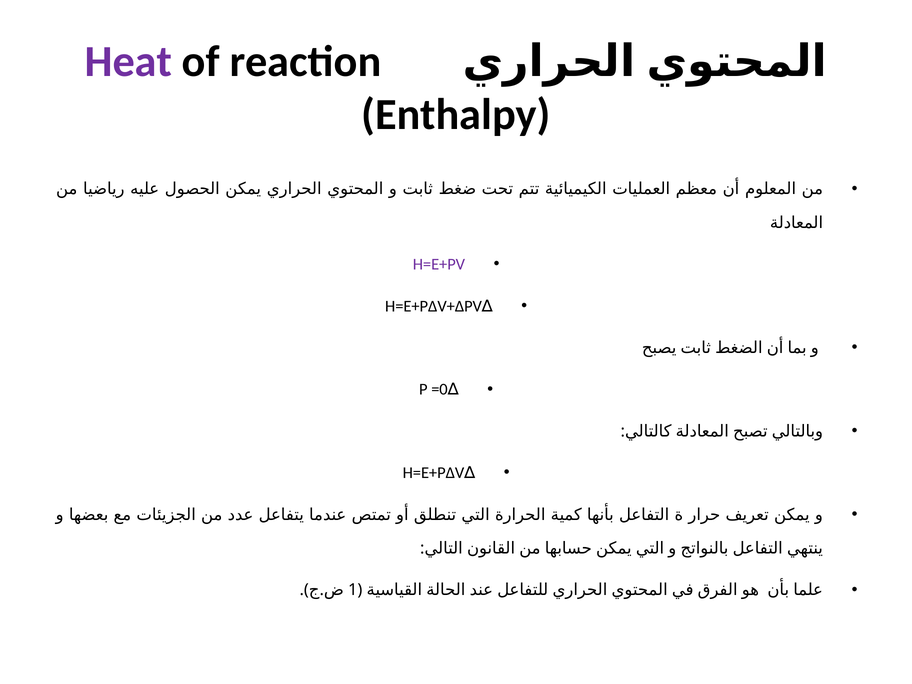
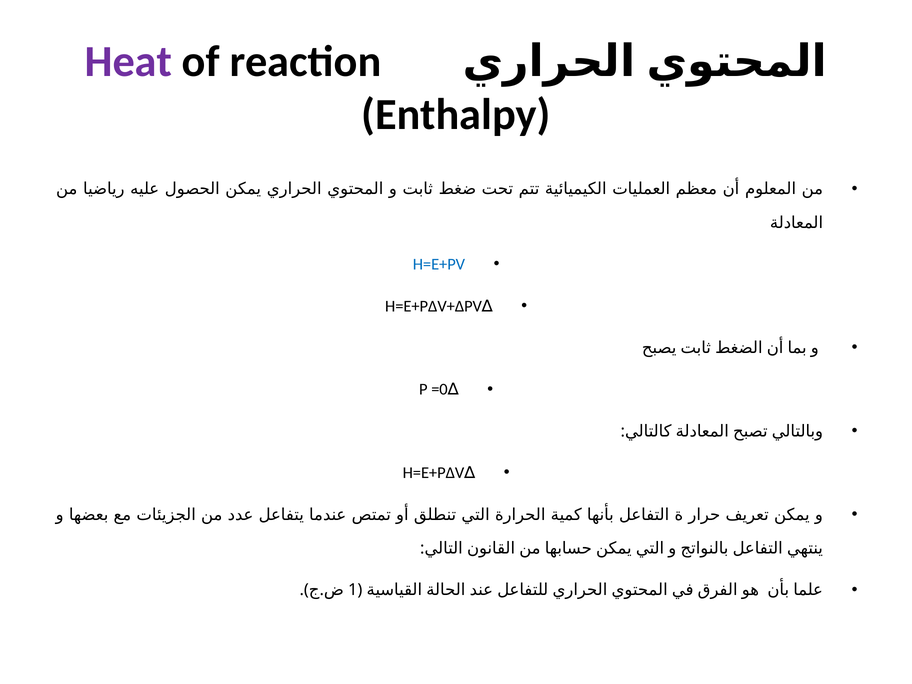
H=E+PV colour: purple -> blue (439, 264)
